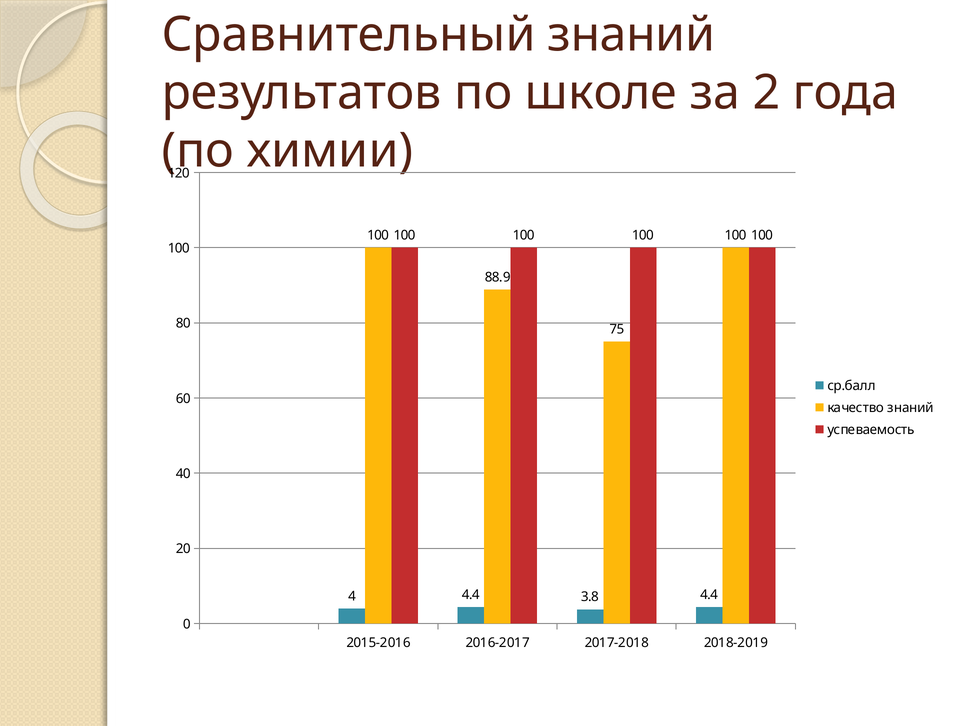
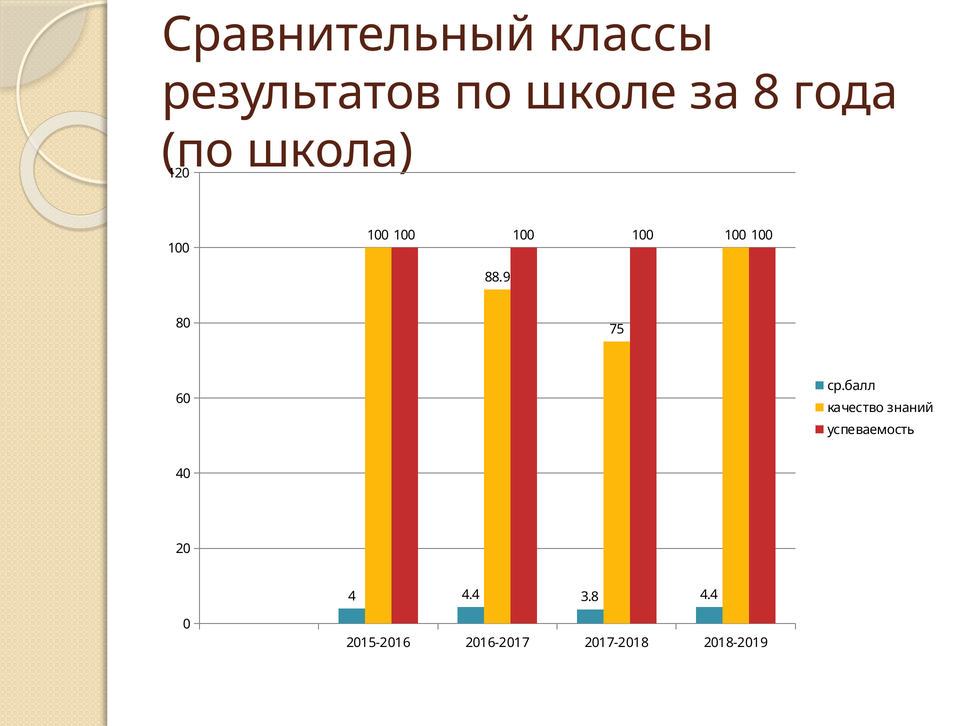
Сравнительный знаний: знаний -> классы (631, 35)
2: 2 -> 8 (767, 93)
химии: химии -> школа (330, 151)
